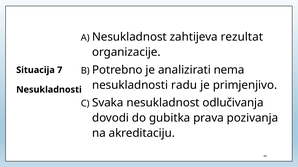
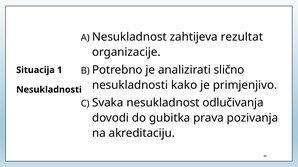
nema: nema -> slično (229, 70)
7: 7 -> 1 (60, 70)
radu: radu -> kako (184, 85)
